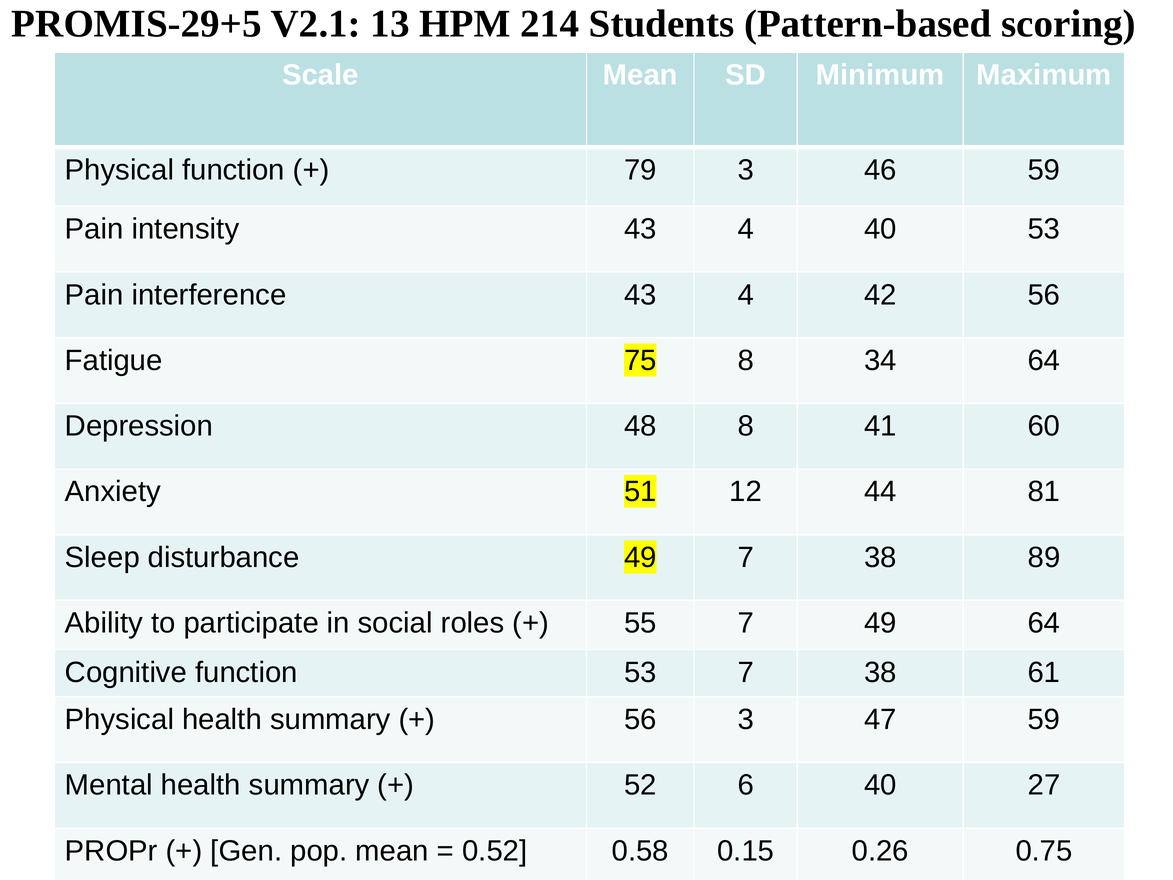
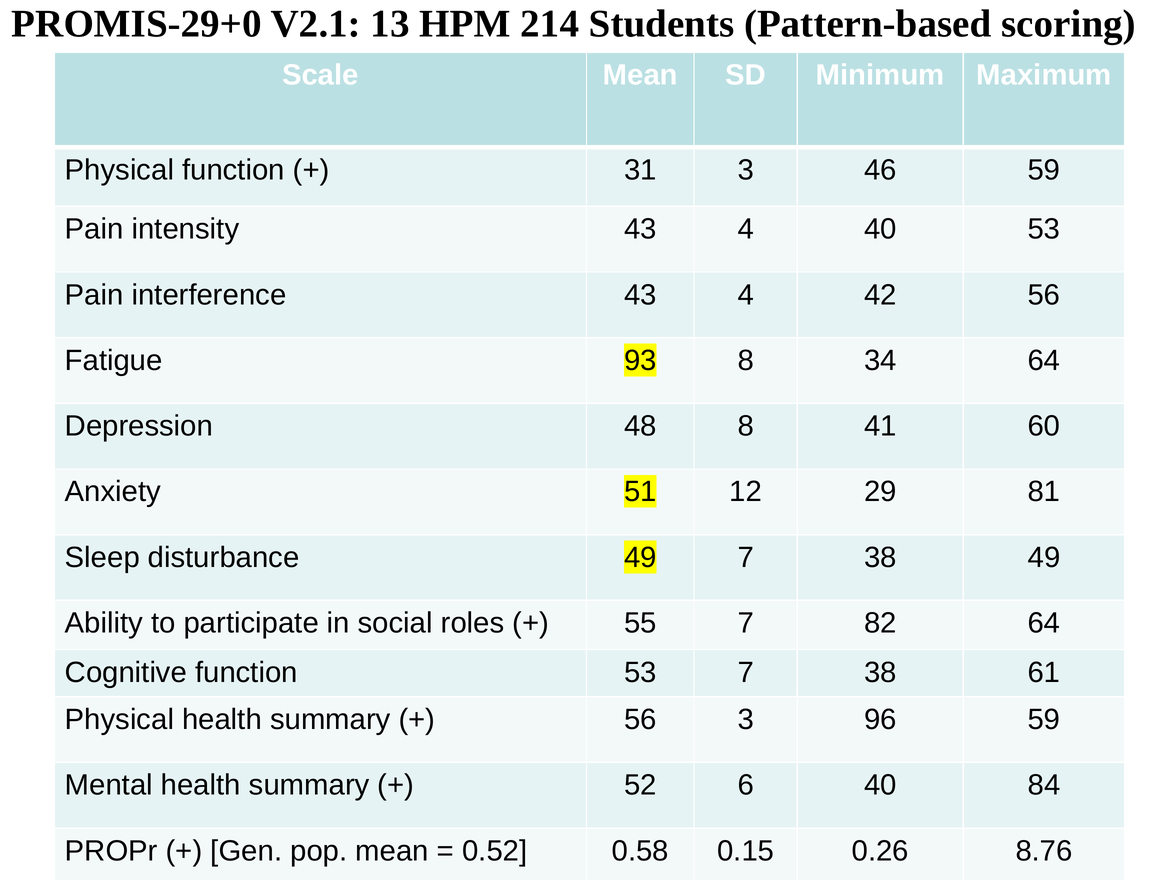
PROMIS-29+5: PROMIS-29+5 -> PROMIS-29+0 (137, 24)
79: 79 -> 31 (640, 170)
75: 75 -> 93 (640, 360)
44: 44 -> 29 (880, 492)
38 89: 89 -> 49 (1044, 557)
7 49: 49 -> 82 (880, 623)
47: 47 -> 96 (880, 719)
27: 27 -> 84 (1044, 785)
0.75: 0.75 -> 8.76 (1044, 851)
